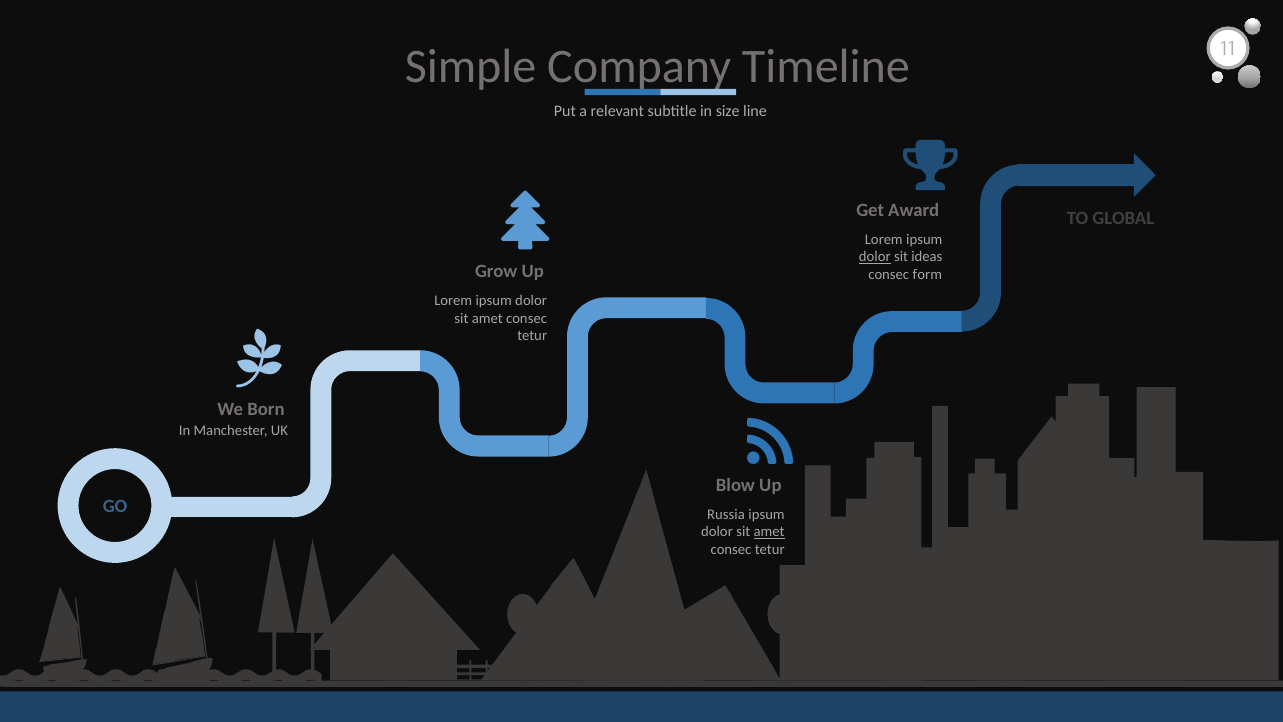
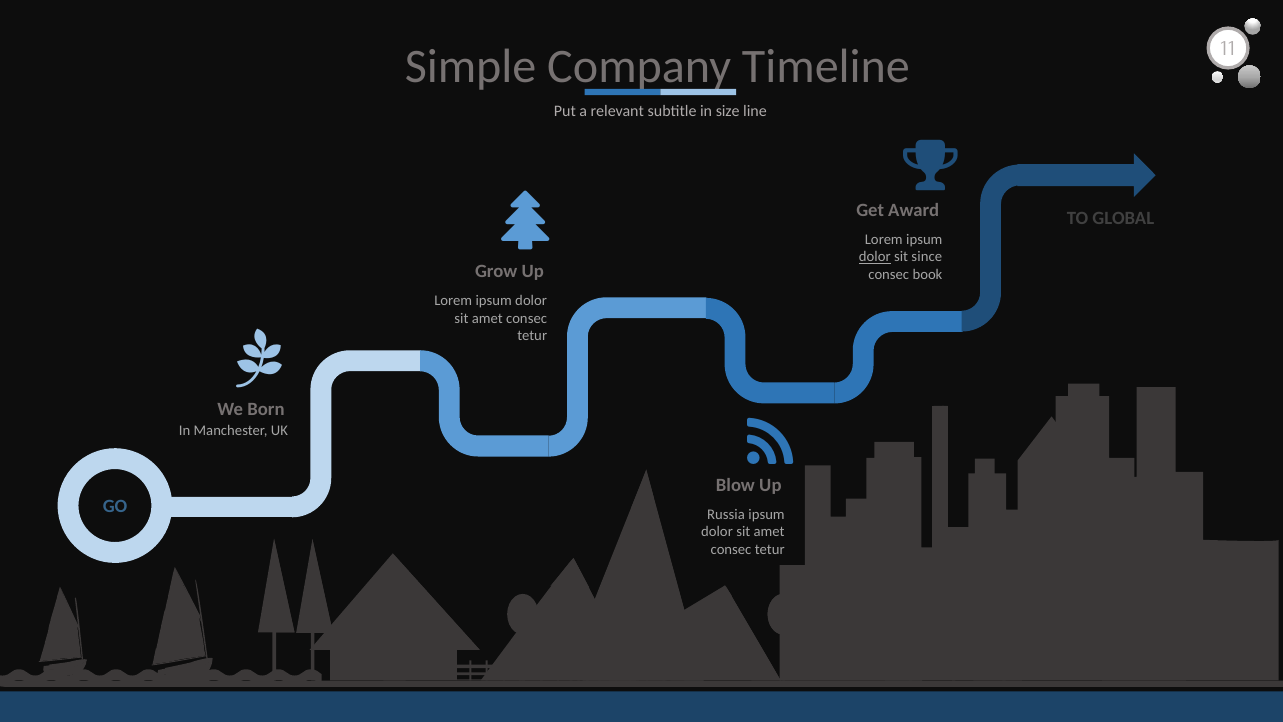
ideas: ideas -> since (927, 257)
form: form -> book (927, 274)
amet underline: present -> none (769, 532)
